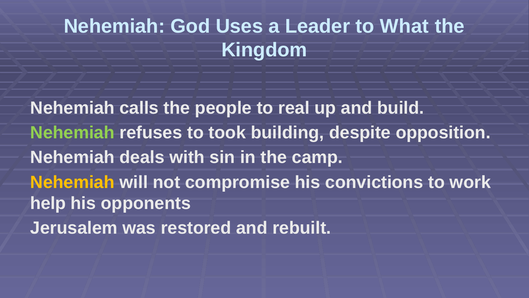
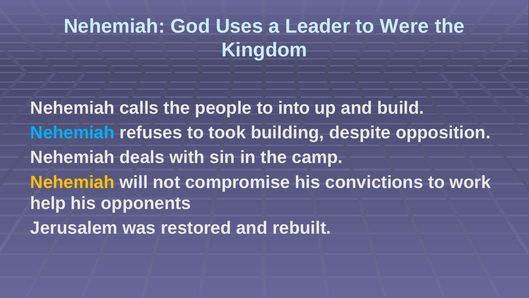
What: What -> Were (404, 26)
real: real -> into (294, 108)
Nehemiah colour: light green -> light blue (72, 133)
